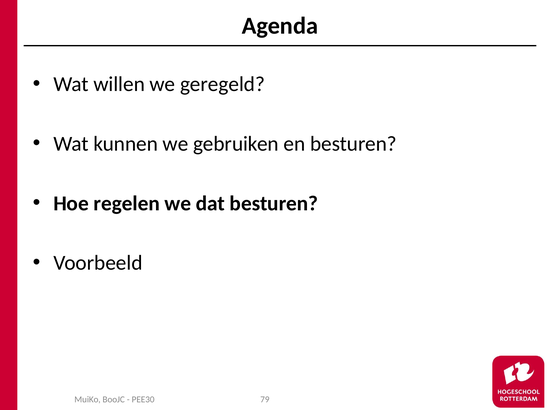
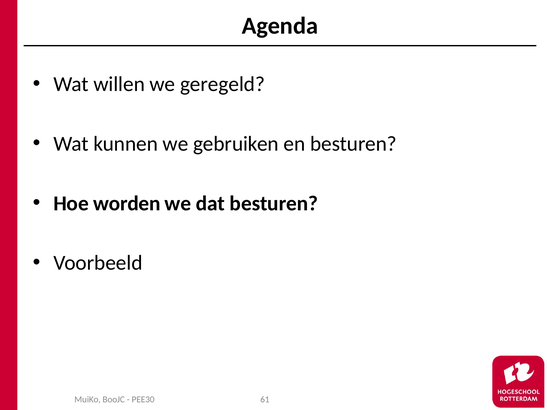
regelen: regelen -> worden (127, 203)
79: 79 -> 61 (265, 400)
